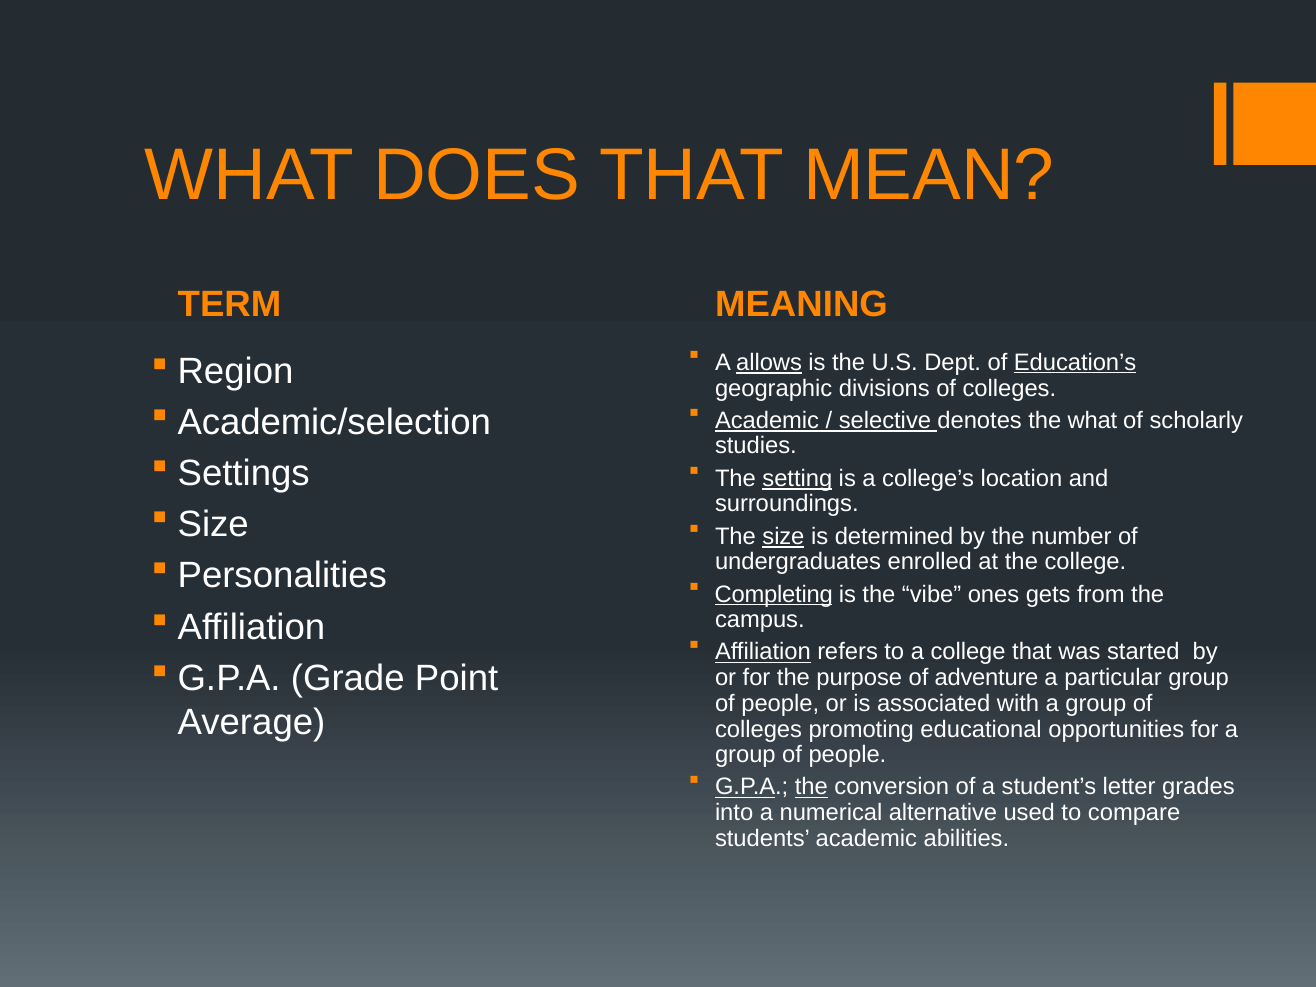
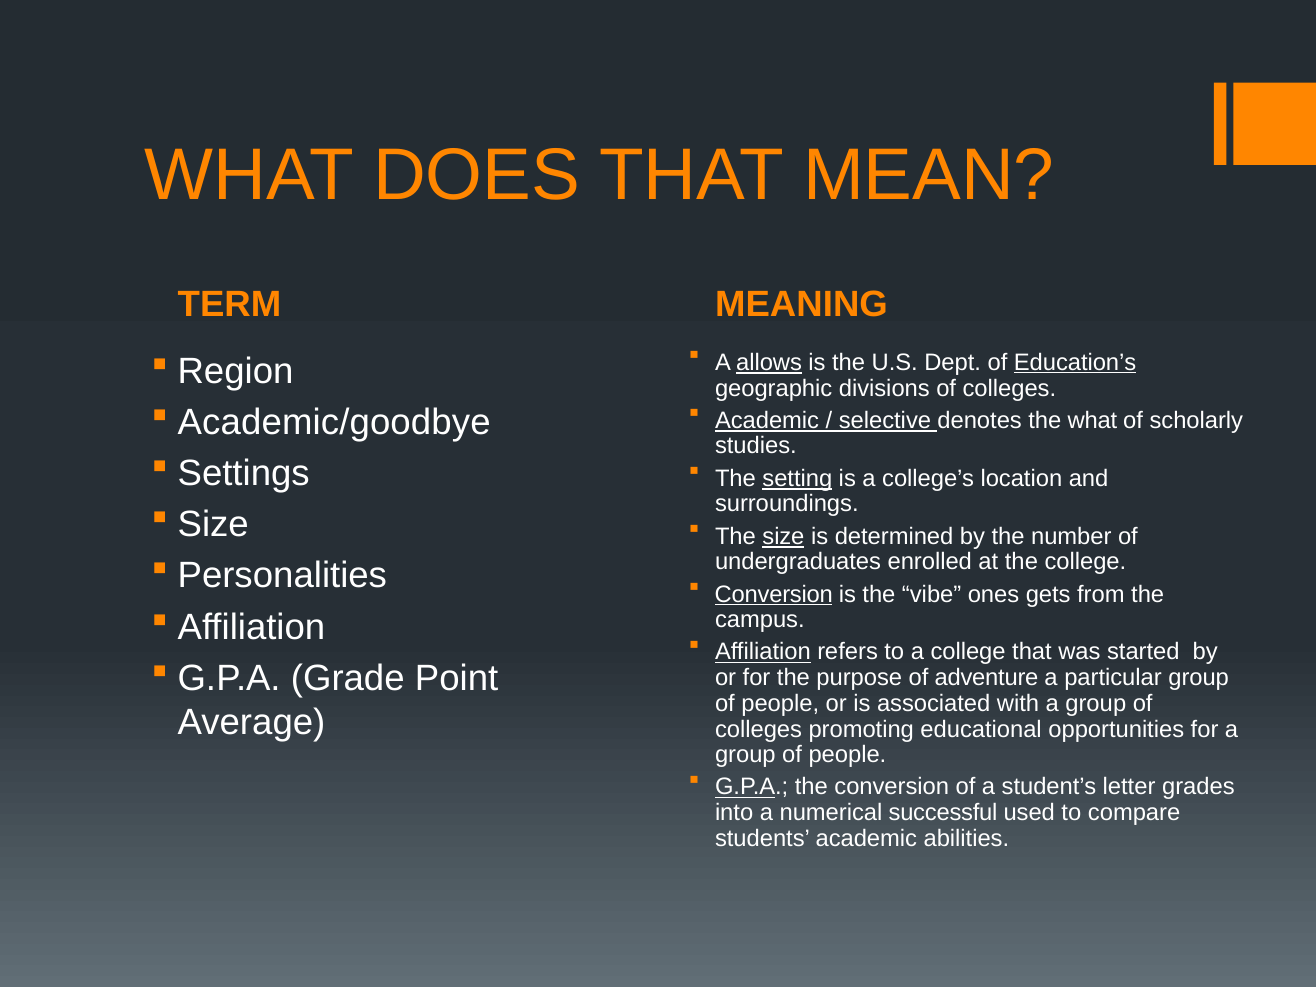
Academic/selection: Academic/selection -> Academic/goodbye (334, 422)
Completing: Completing -> Conversion (774, 594)
the underline: present -> none (811, 787)
alternative: alternative -> successful (943, 813)
